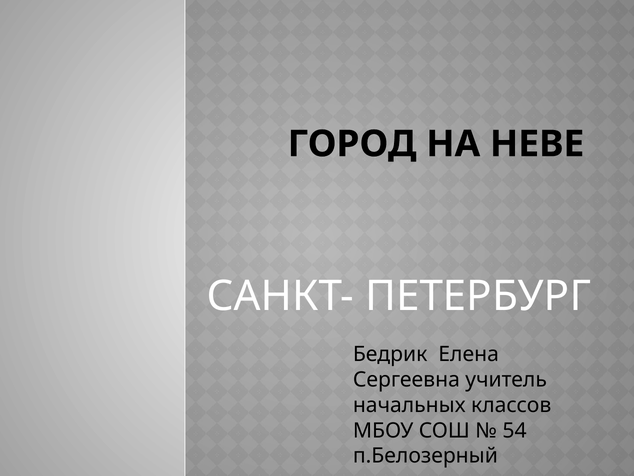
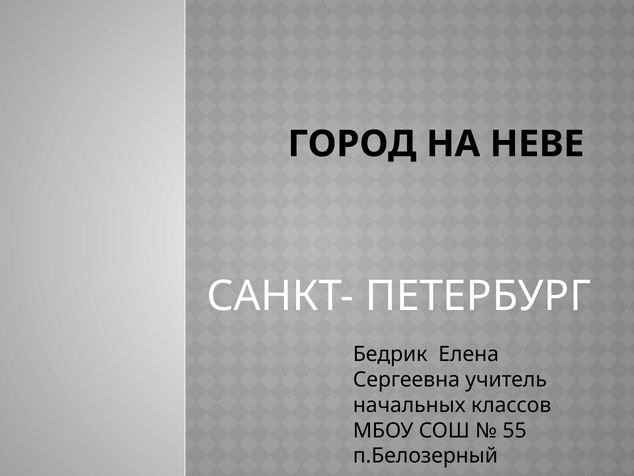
54: 54 -> 55 (514, 430)
